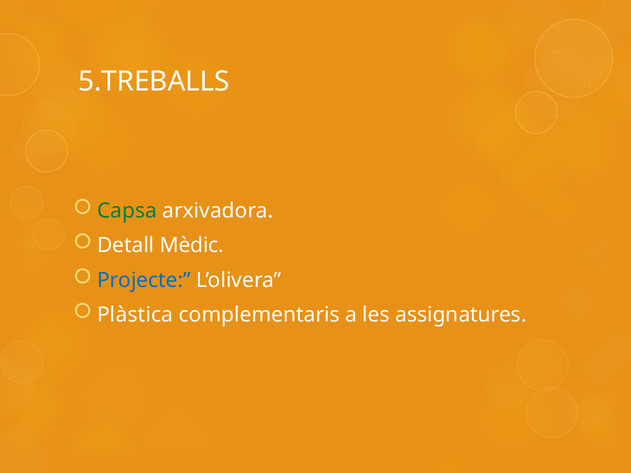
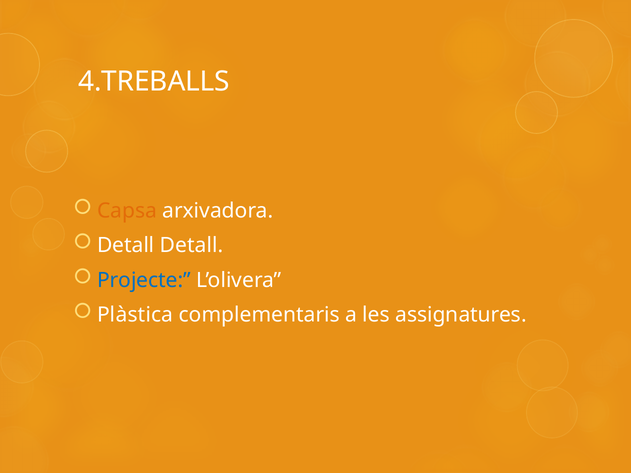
5.TREBALLS: 5.TREBALLS -> 4.TREBALLS (154, 82)
Capsa colour: green -> orange (127, 211)
Detall Mèdic: Mèdic -> Detall (192, 246)
